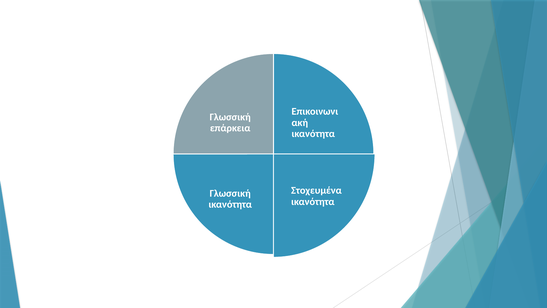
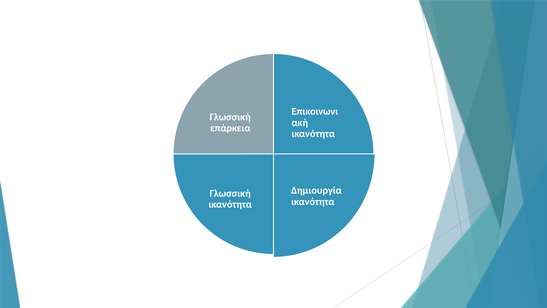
Στοχευμένα: Στοχευμένα -> Δημιουργία (316, 190)
